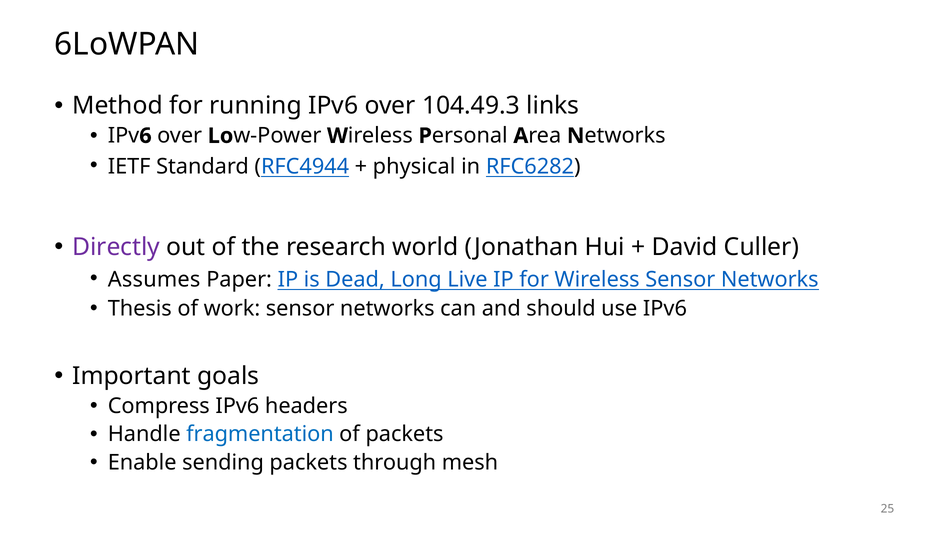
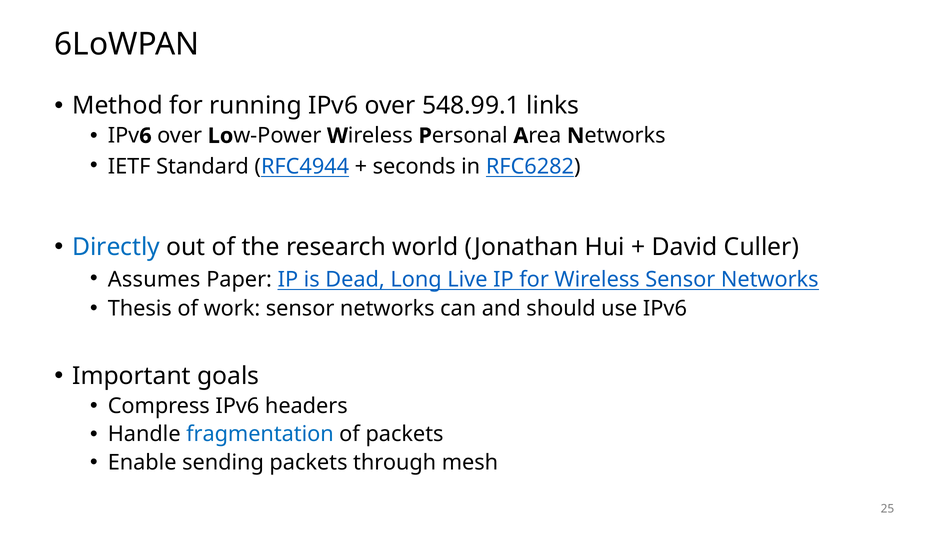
104.49.3: 104.49.3 -> 548.99.1 (471, 106)
physical: physical -> seconds (414, 167)
Directly colour: purple -> blue (116, 247)
